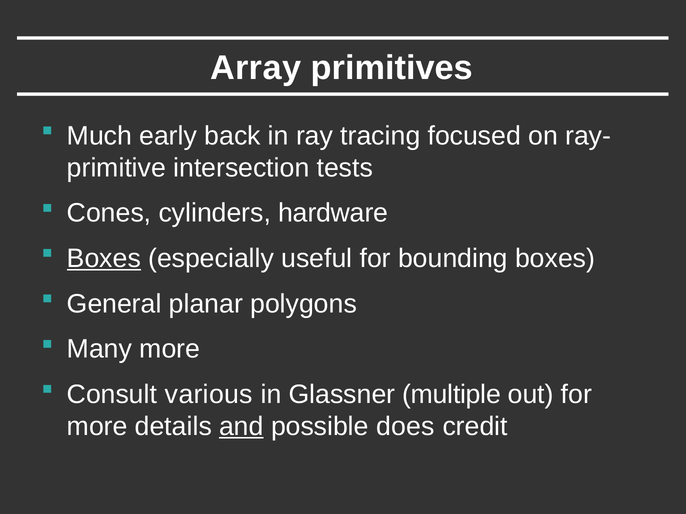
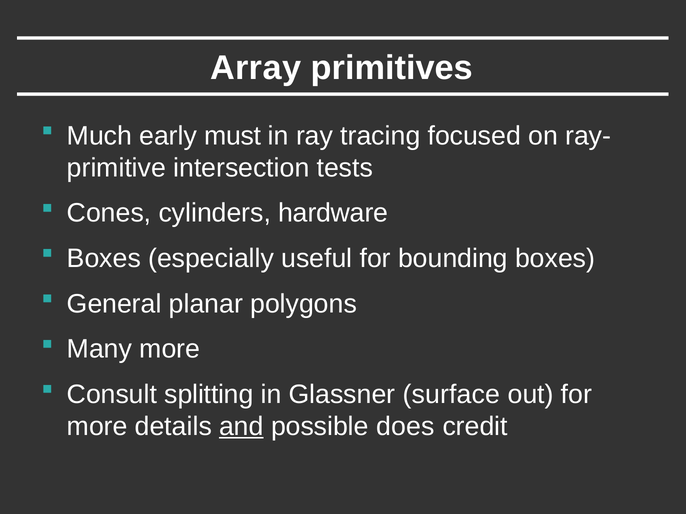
back: back -> must (233, 136)
Boxes underline: present -> none (104, 259)
various: various -> splitting (209, 395)
multiple: multiple -> surface (451, 395)
